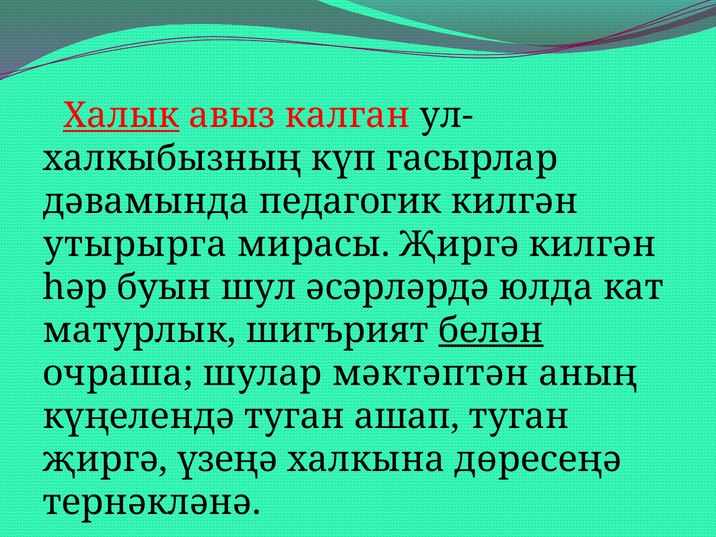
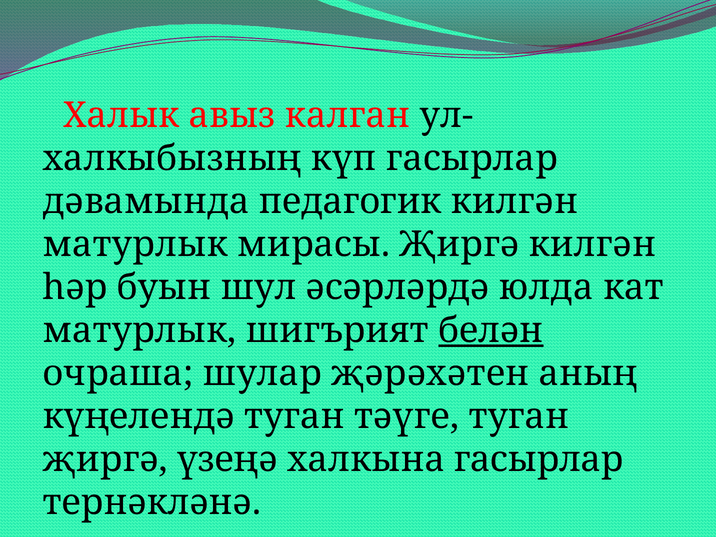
Халык underline: present -> none (121, 116)
утырырга: утырырга -> матурлык (135, 244)
мәктәптән: мәктәптән -> җәрәхәтен (430, 373)
ашап: ашап -> тәүге (407, 416)
халкына дөресеңә: дөресеңә -> гасырлар (539, 459)
